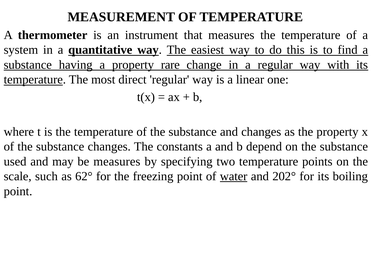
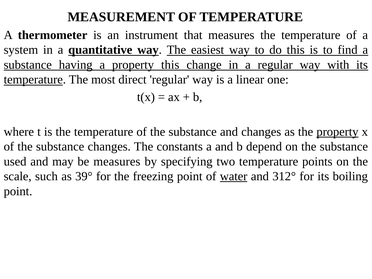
property rare: rare -> this (170, 65)
property underline: none -> present (337, 132)
62°: 62° -> 39° (84, 176)
202°: 202° -> 312° (284, 176)
